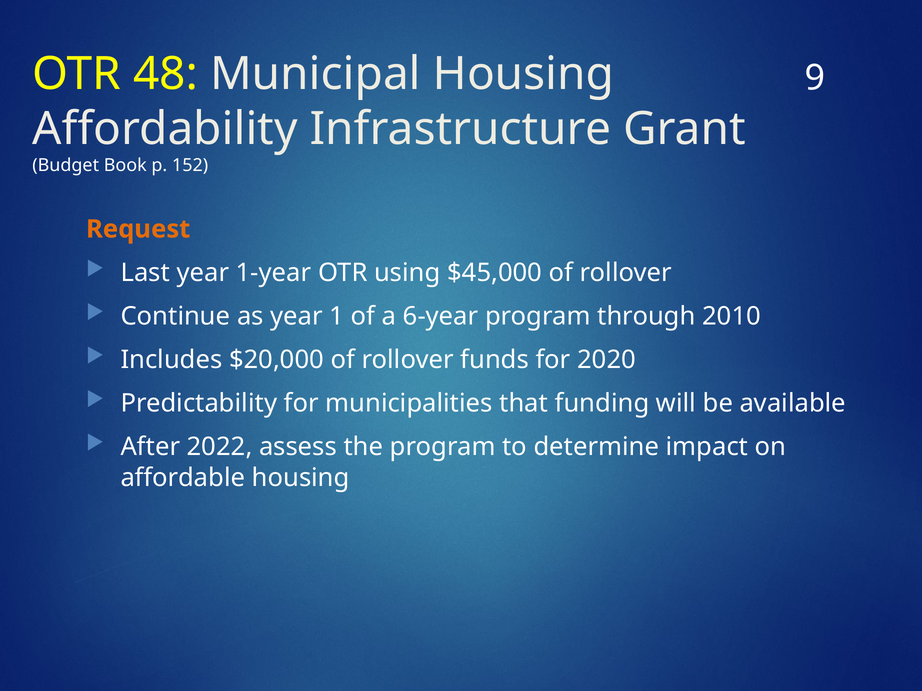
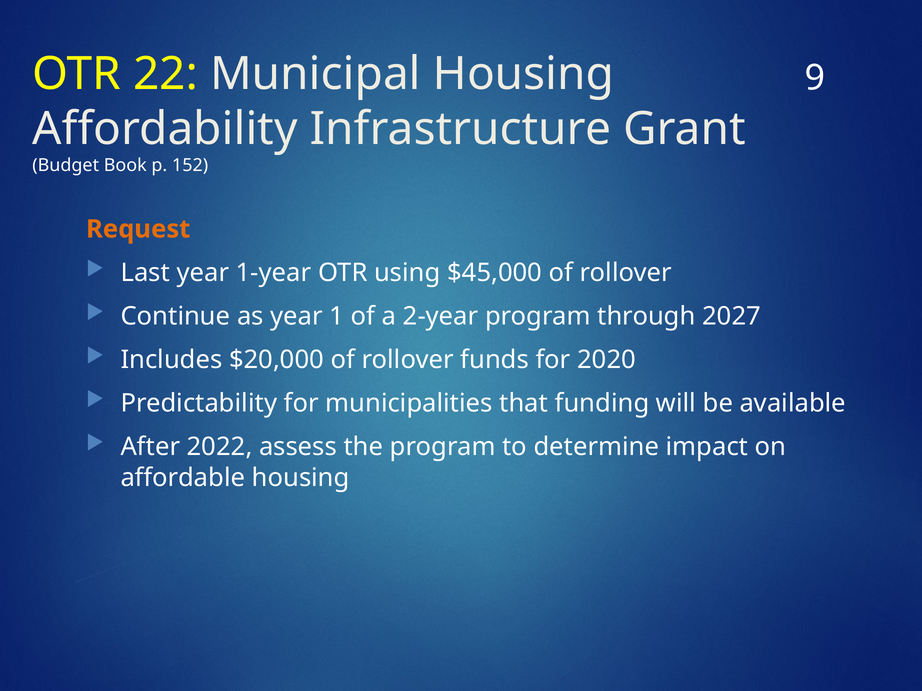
48: 48 -> 22 (166, 74)
6-year: 6-year -> 2-year (441, 316)
2010: 2010 -> 2027 (732, 316)
